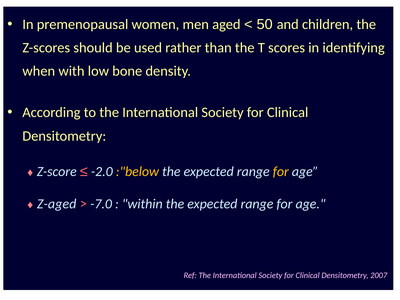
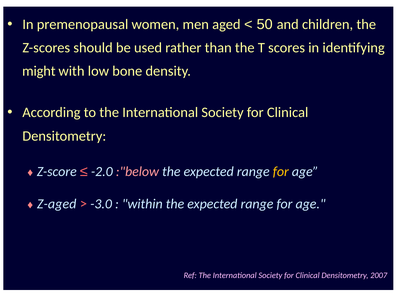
when: when -> might (39, 71)
:"below colour: yellow -> pink (137, 171)
-7.0: -7.0 -> -3.0 (101, 204)
